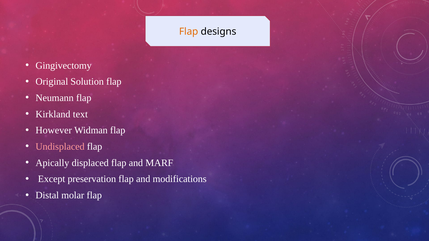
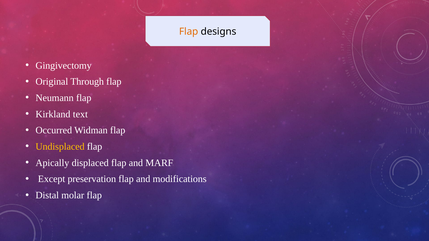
Solution: Solution -> Through (87, 82)
However: However -> Occurred (54, 131)
Undisplaced colour: pink -> yellow (60, 147)
